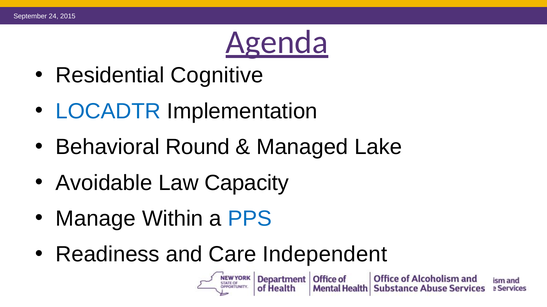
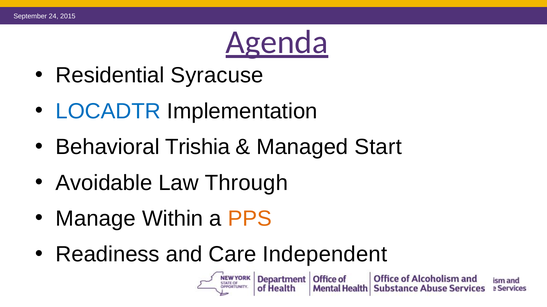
Cognitive: Cognitive -> Syracuse (217, 76)
Round: Round -> Trishia (198, 147)
Lake: Lake -> Start (378, 147)
Capacity: Capacity -> Through (246, 183)
PPS colour: blue -> orange (250, 219)
